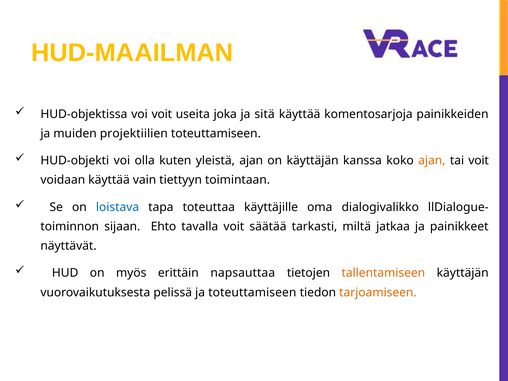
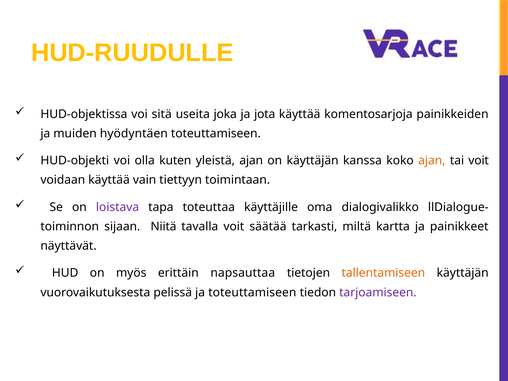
HUD-MAAILMAN: HUD-MAAILMAN -> HUD-RUUDULLE (132, 53)
voi voit: voit -> sitä (162, 114)
sitä: sitä -> jota (265, 114)
projektiilien: projektiilien -> hyödyntäen (134, 134)
loistava colour: blue -> purple (118, 207)
Ehto: Ehto -> Niitä (164, 226)
jatkaa: jatkaa -> kartta (393, 226)
tarjoamiseen colour: orange -> purple (378, 292)
